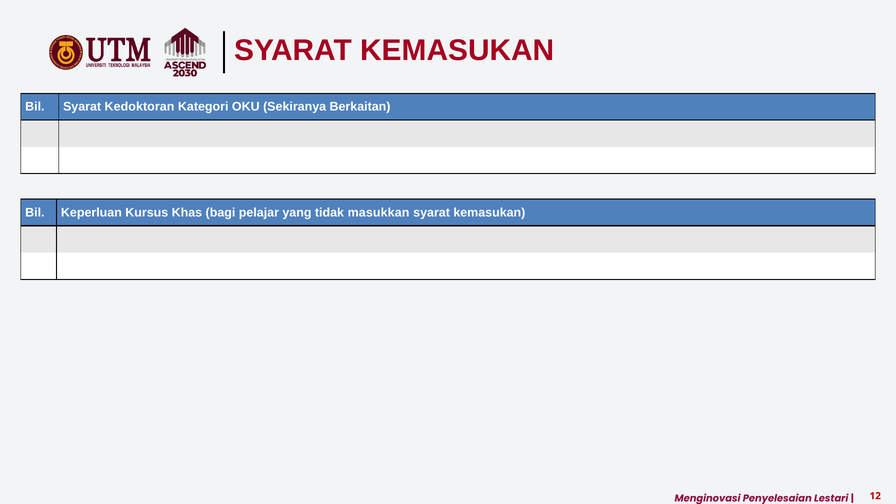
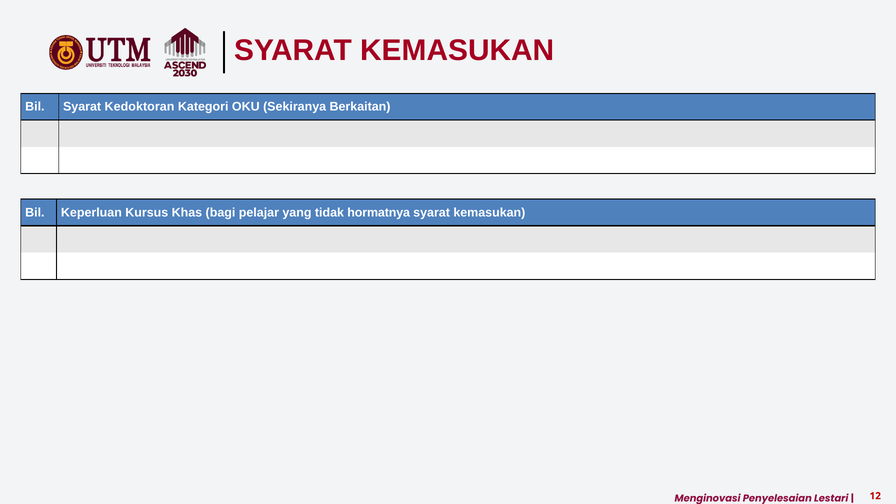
masukkan: masukkan -> hormatnya (379, 213)
